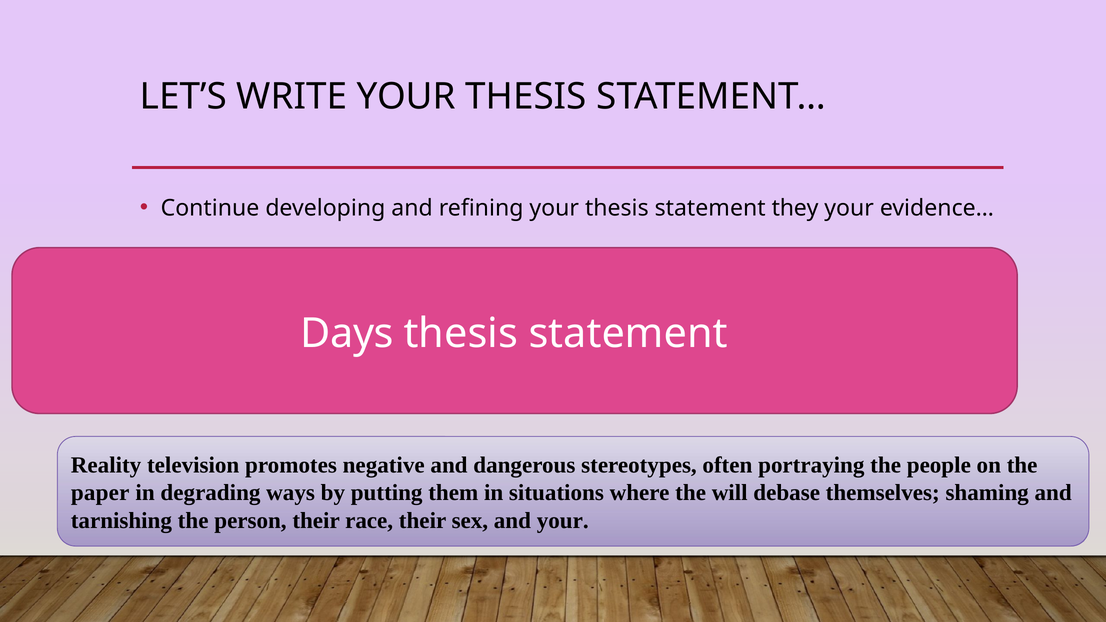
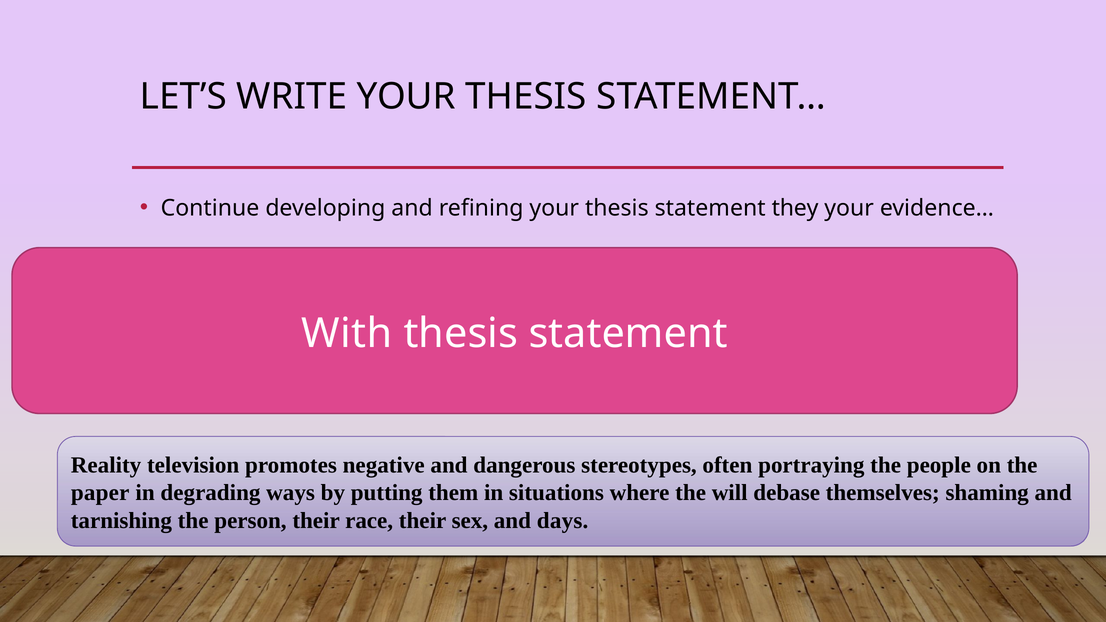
Days: Days -> With (347, 334)
and your: your -> days (563, 521)
